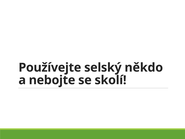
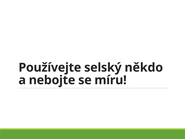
skolí: skolí -> míru (111, 80)
